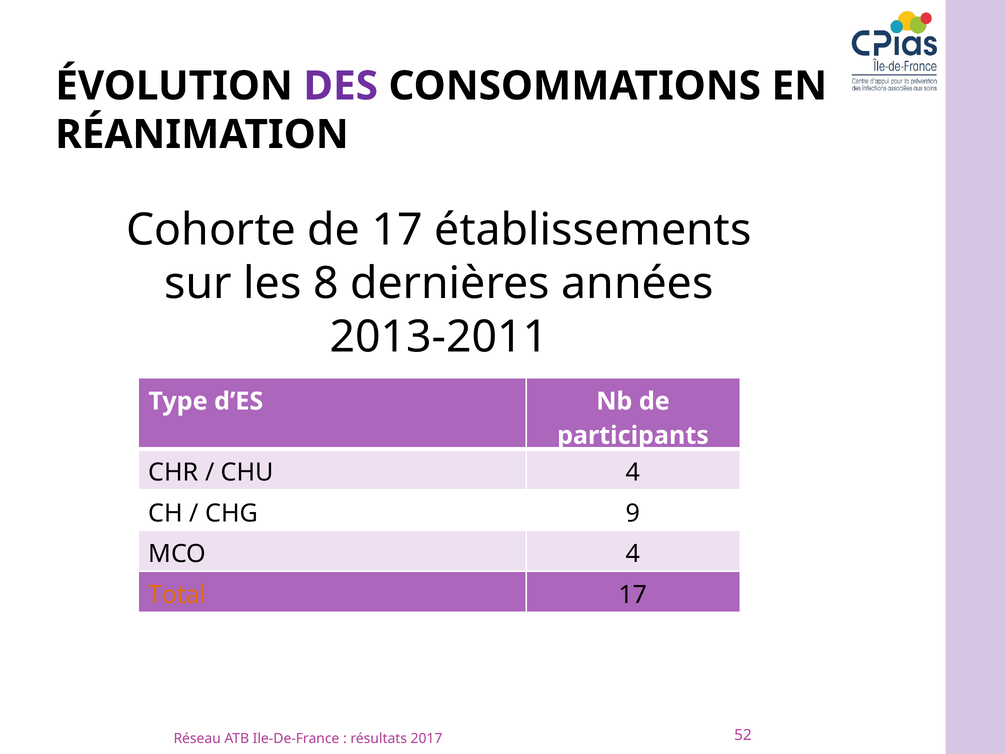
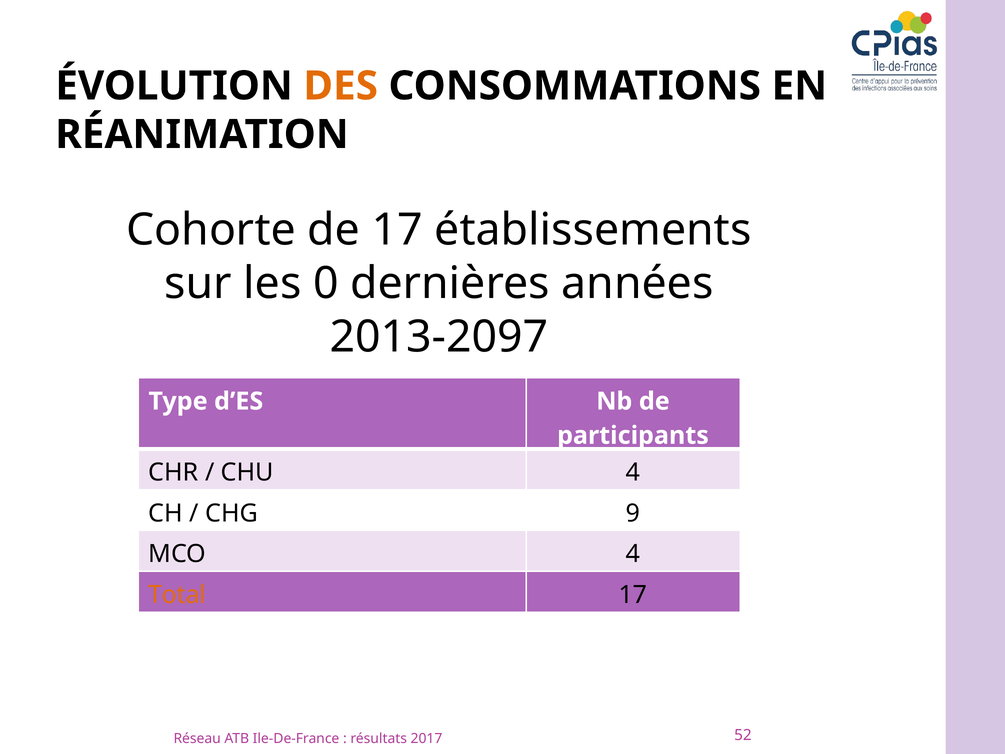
DES colour: purple -> orange (341, 86)
8: 8 -> 0 (326, 283)
2013-2011: 2013-2011 -> 2013-2097 (439, 337)
